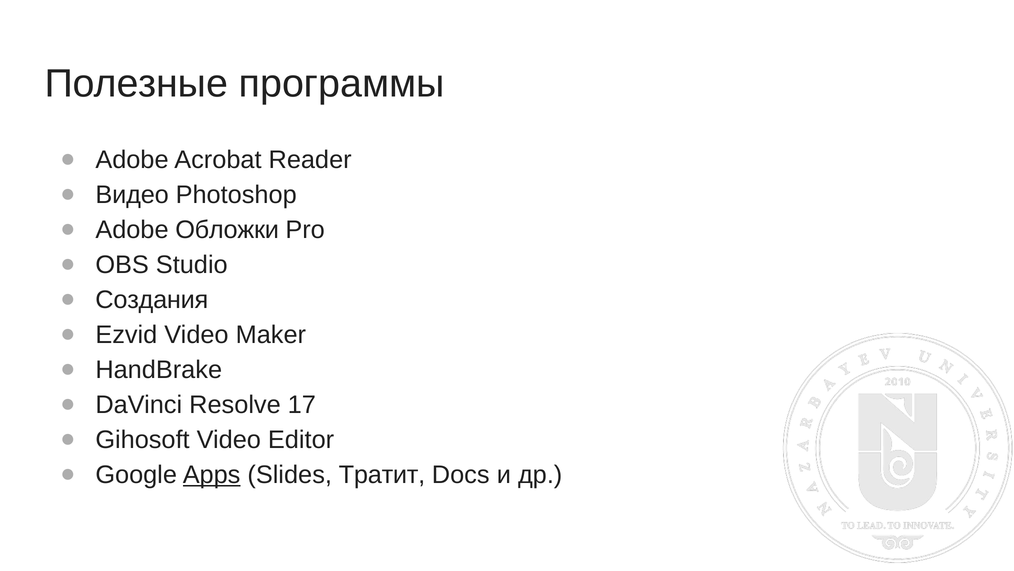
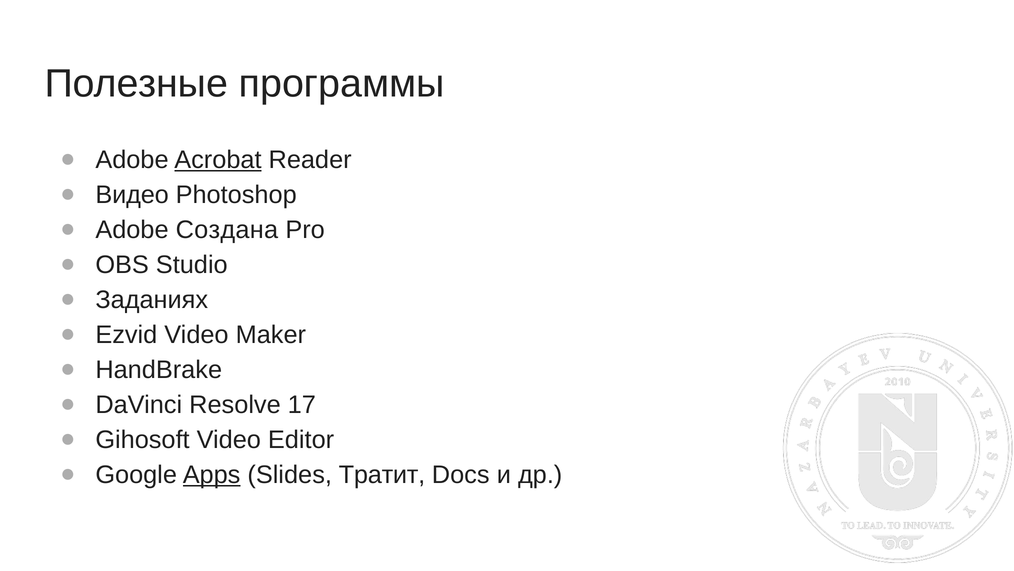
Acrobat underline: none -> present (218, 159)
Обложки: Обложки -> Создана (227, 229)
Создания: Создания -> Заданиях (152, 299)
